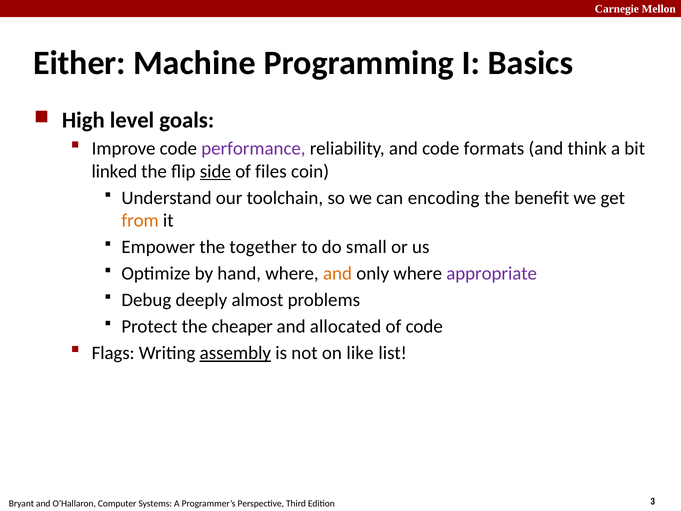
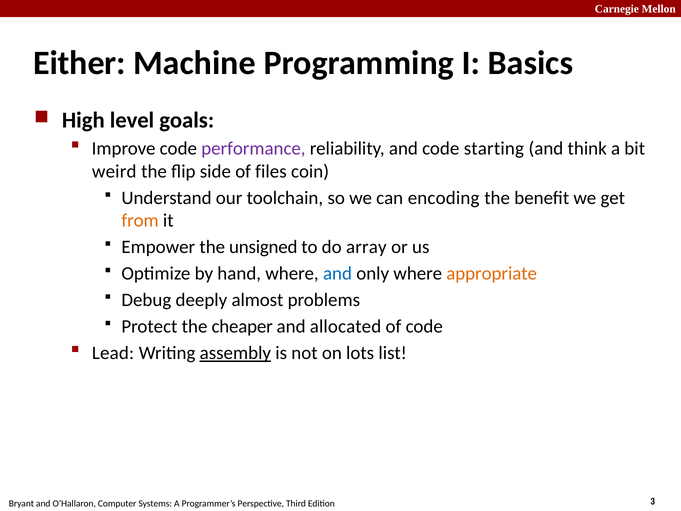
formats: formats -> starting (494, 149)
linked: linked -> weird (114, 171)
side underline: present -> none (215, 171)
together: together -> unsigned (263, 247)
small: small -> array (366, 247)
and colour: orange -> blue (337, 273)
appropriate colour: purple -> orange (492, 273)
Flags: Flags -> Lead (113, 353)
like: like -> lots (360, 353)
